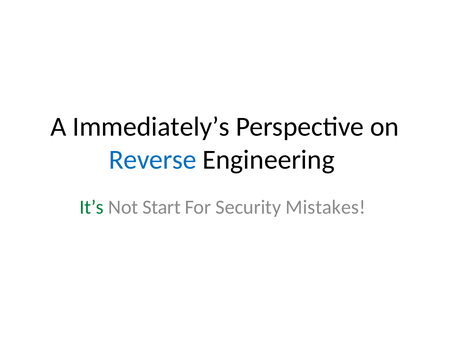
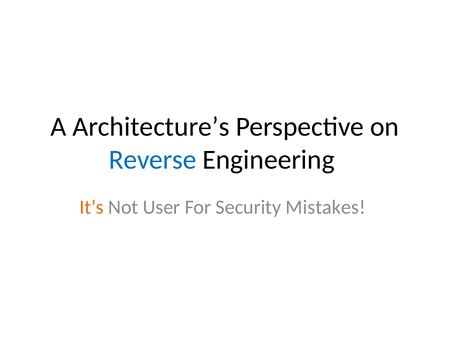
Immediately’s: Immediately’s -> Architecture’s (151, 126)
It’s colour: green -> orange (92, 207)
Start: Start -> User (162, 207)
